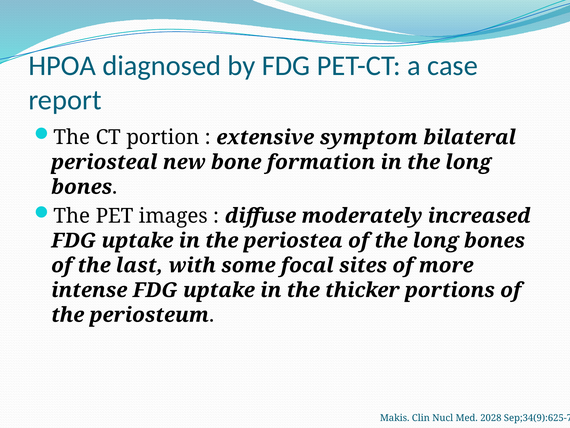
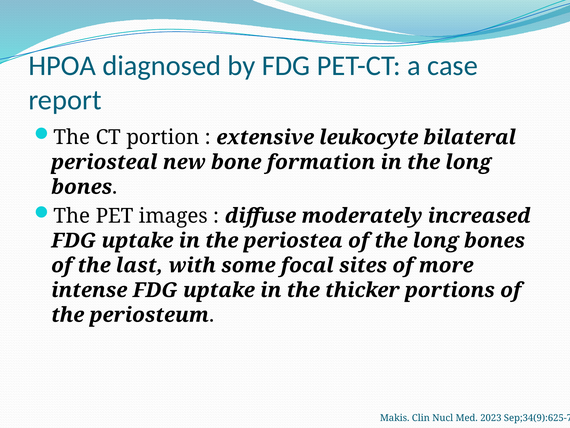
symptom: symptom -> leukocyte (369, 137)
2028: 2028 -> 2023 (491, 418)
